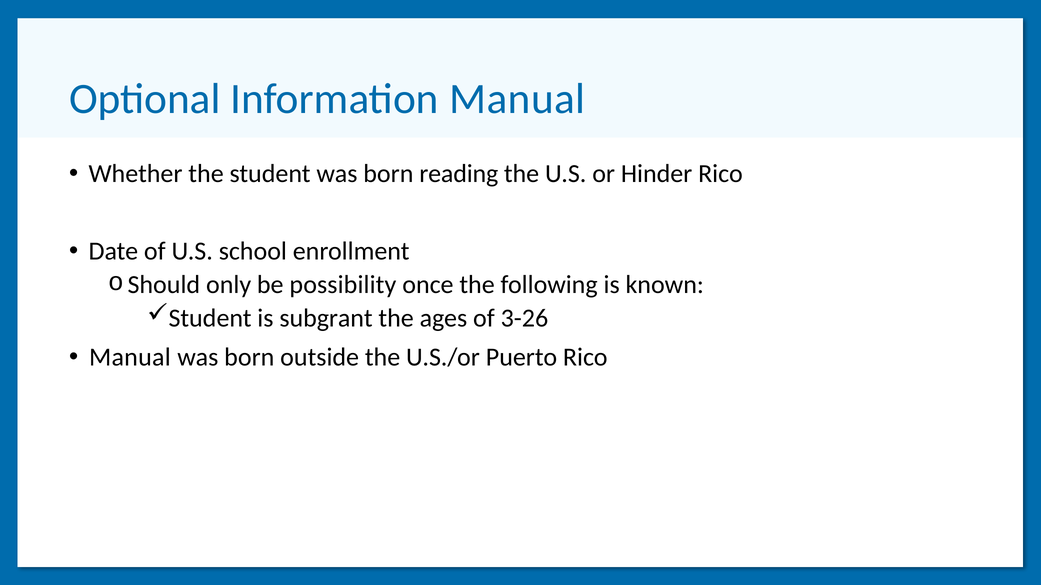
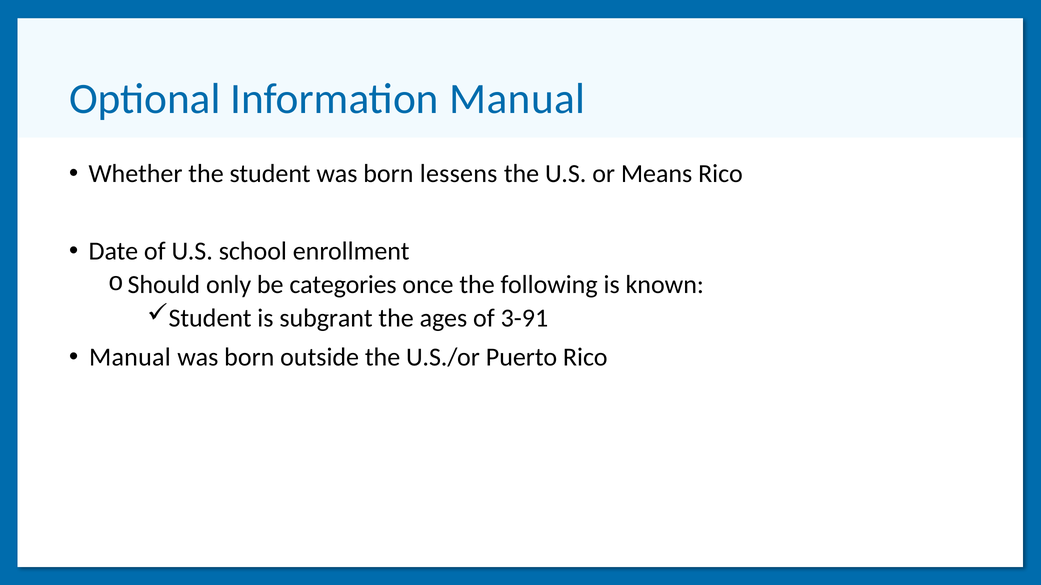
reading: reading -> lessens (459, 174)
Hinder: Hinder -> Means (657, 174)
possibility: possibility -> categories (343, 285)
3-26: 3-26 -> 3-91 (524, 319)
